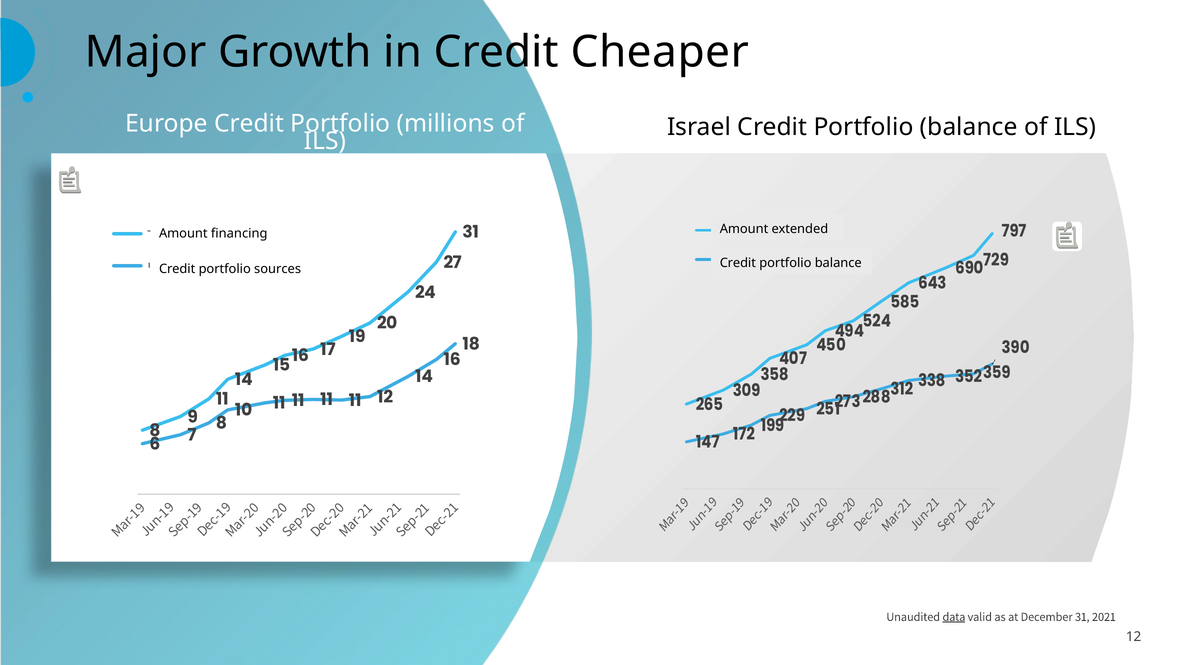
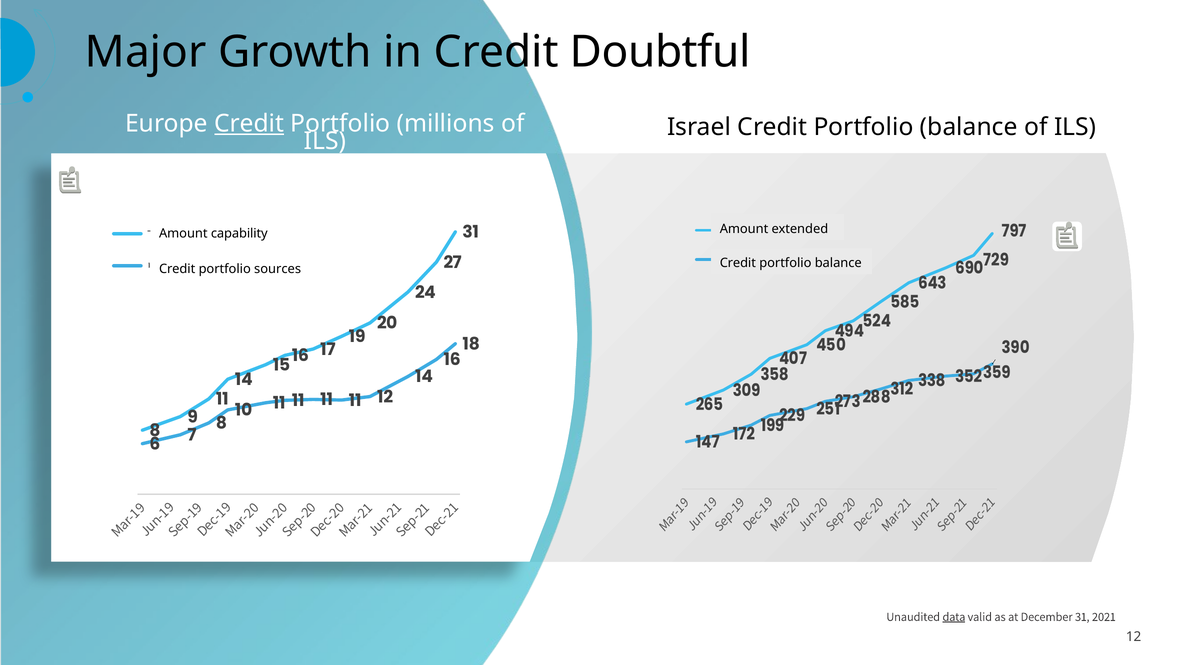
Cheaper: Cheaper -> Doubtful (660, 52)
Credit underline: none -> present (249, 124)
financing: financing -> capability (239, 233)
